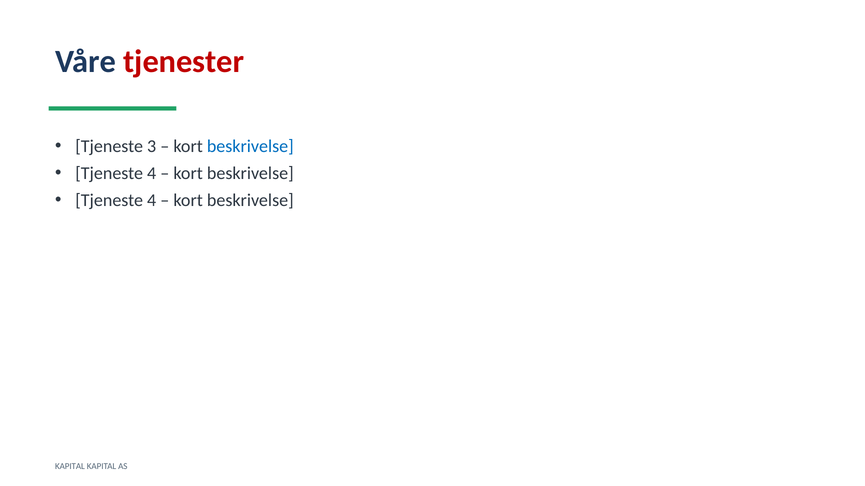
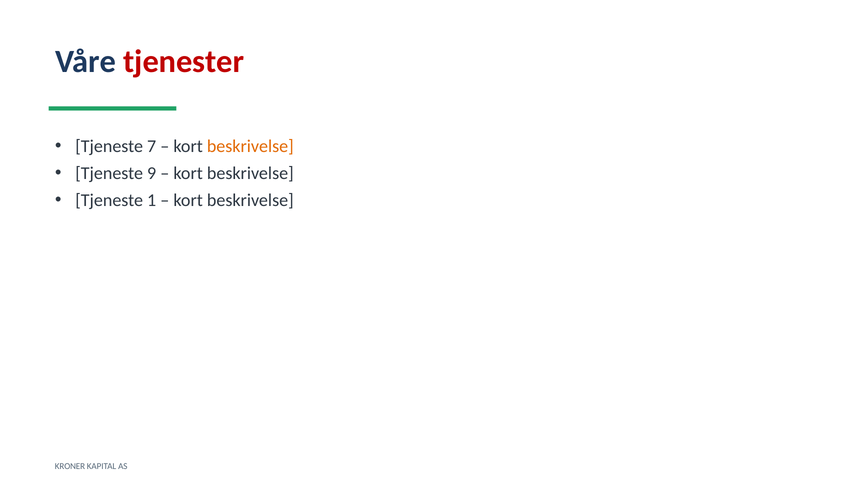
3: 3 -> 7 (152, 147)
beskrivelse colour: blue -> orange (250, 147)
4: 4 -> 9 (152, 174)
4: 4 -> 1 (152, 201)
KAPITAL: KAPITAL -> KRONER (70, 467)
